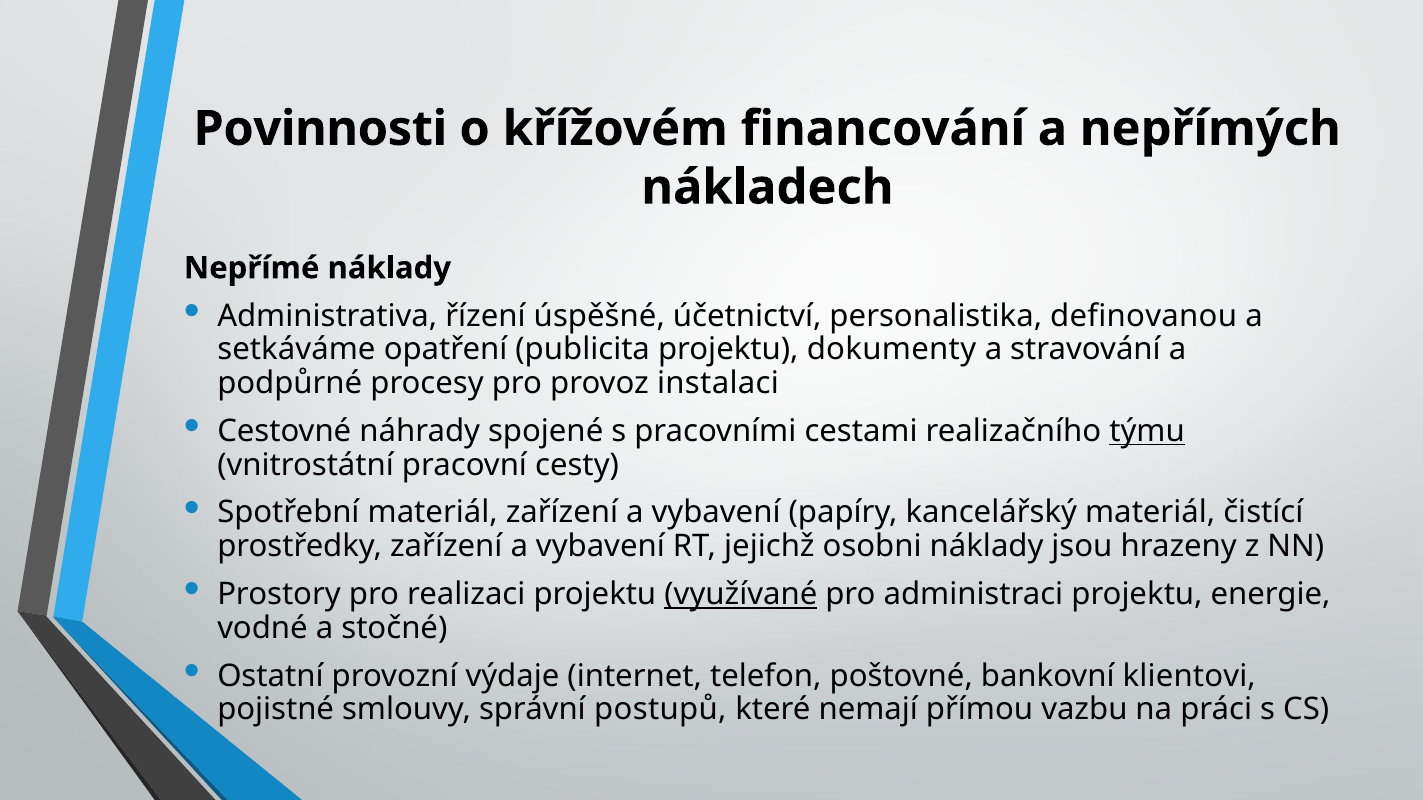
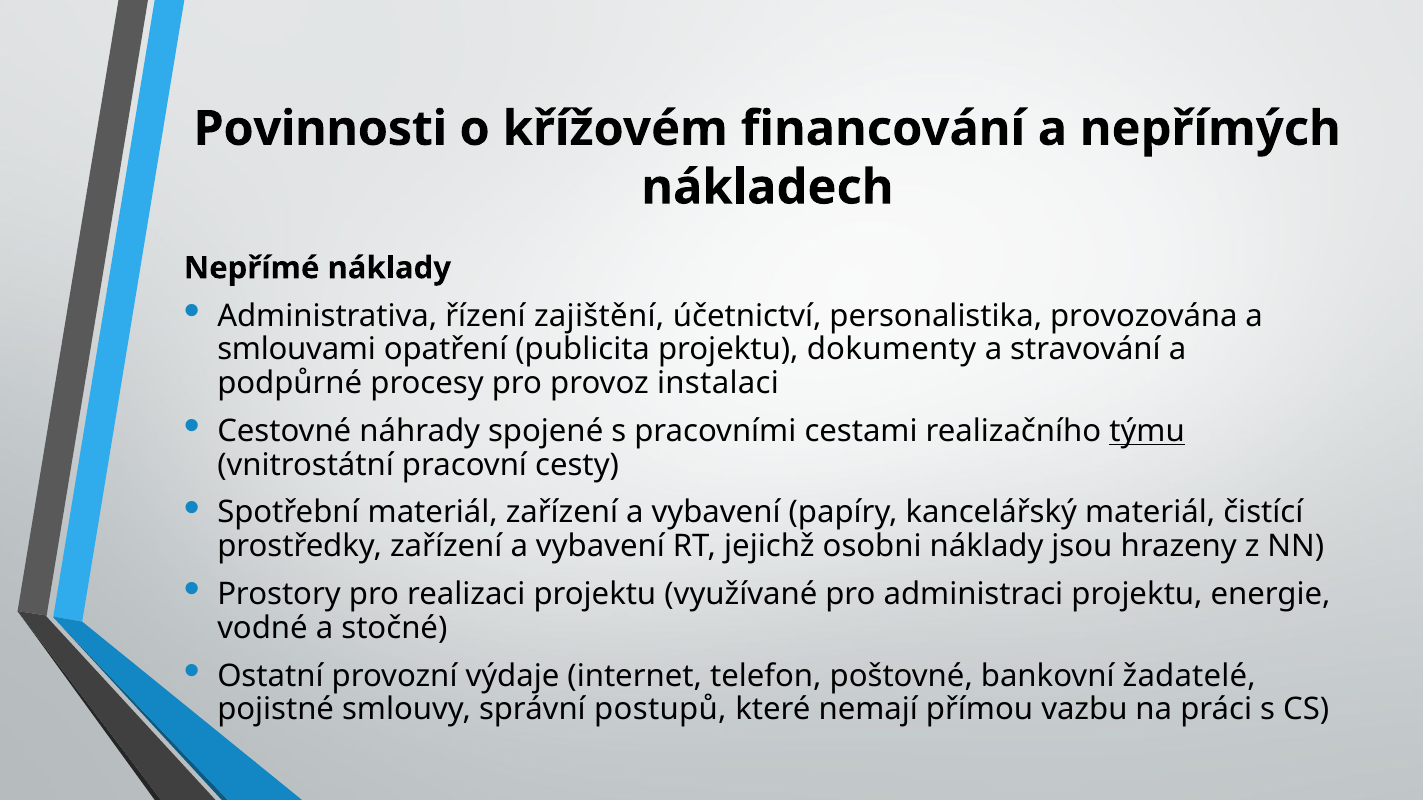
úspěšné: úspěšné -> zajištění (599, 316)
definovanou: definovanou -> provozována (1144, 316)
setkáváme: setkáváme -> smlouvami (297, 350)
využívané underline: present -> none (741, 595)
klientovi: klientovi -> žadatelé (1189, 676)
